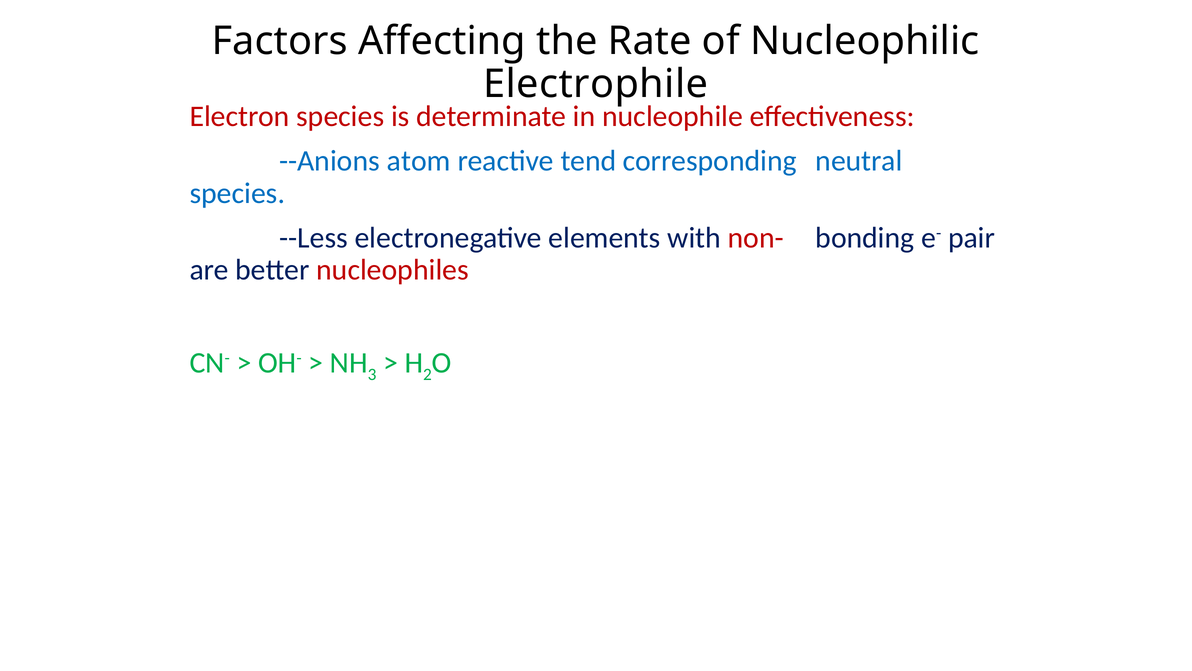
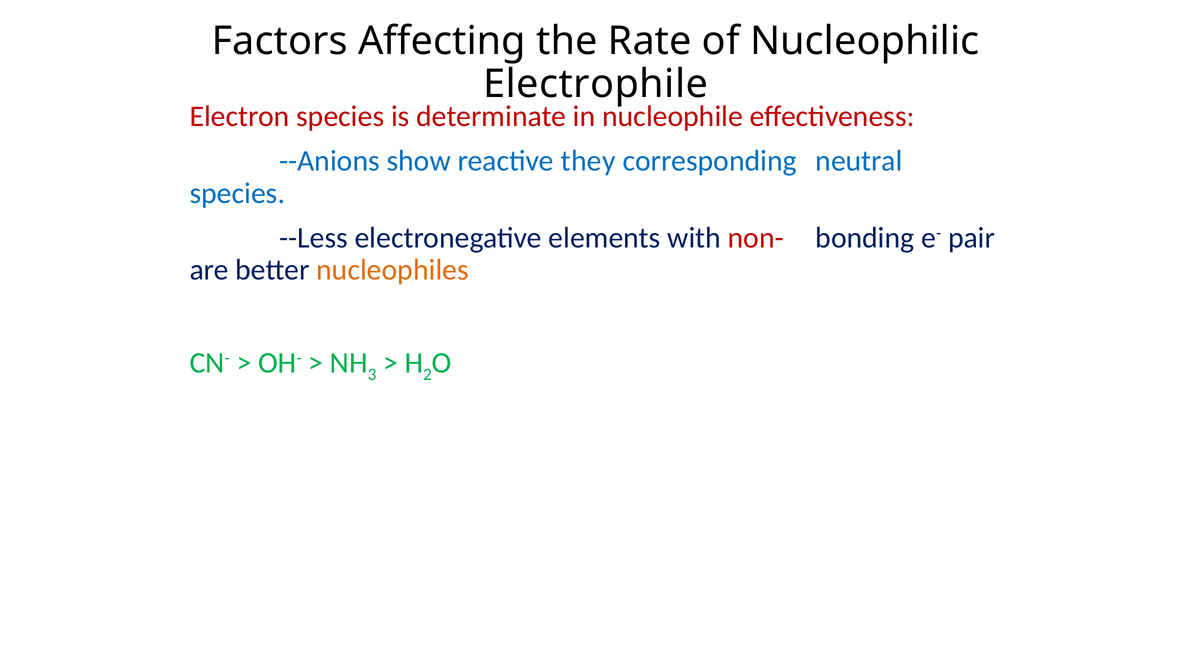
atom: atom -> show (419, 161)
tend: tend -> they (588, 161)
nucleophiles colour: red -> orange (393, 270)
